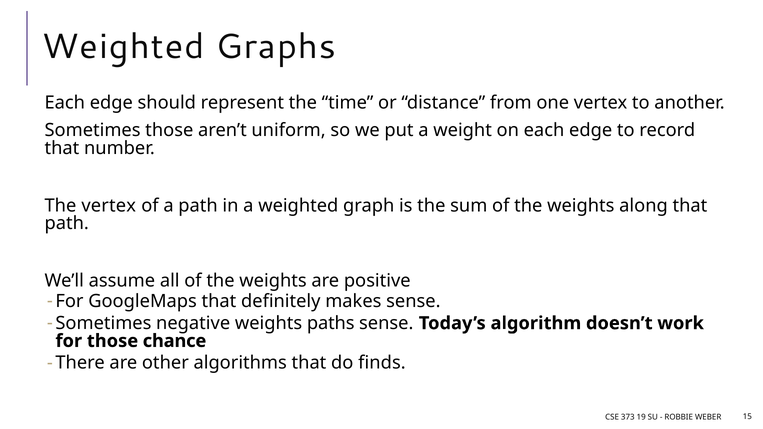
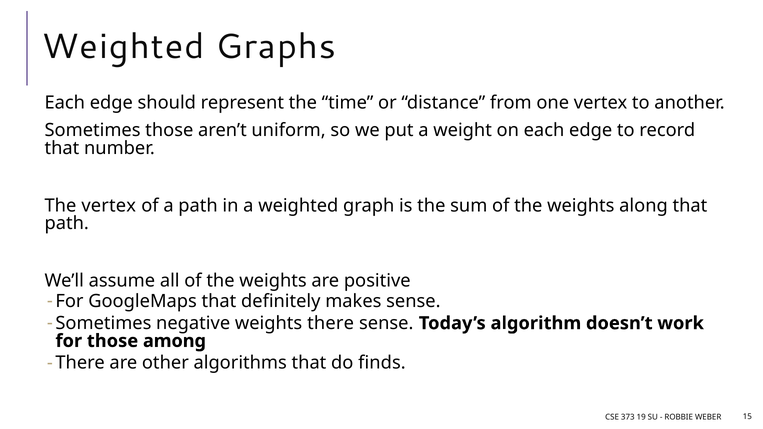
weights paths: paths -> there (331, 323)
chance: chance -> among (174, 341)
